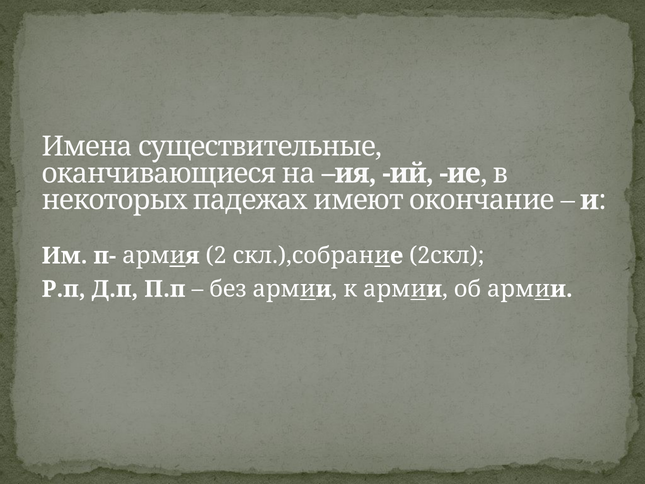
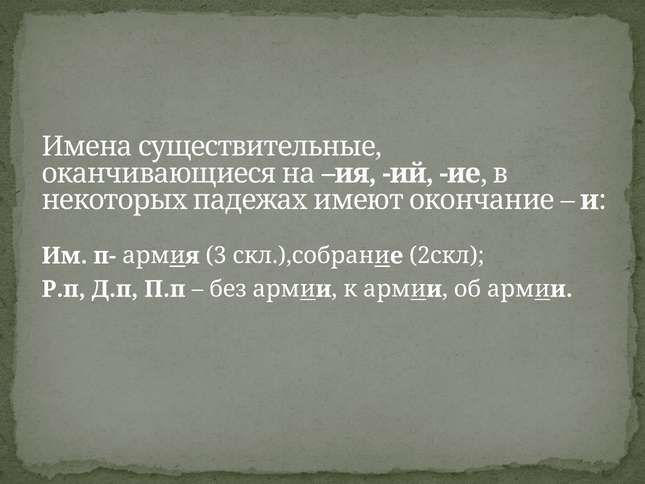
2: 2 -> 3 (216, 256)
